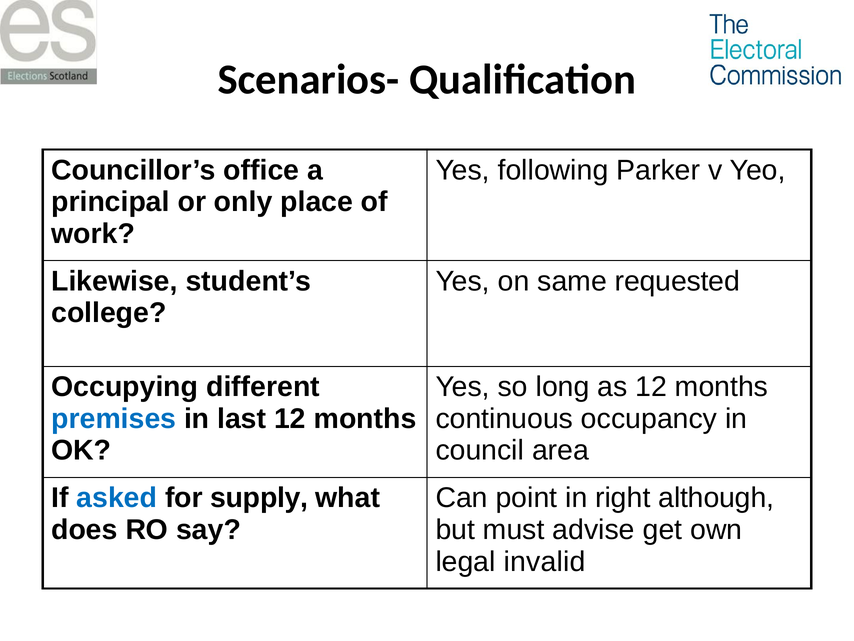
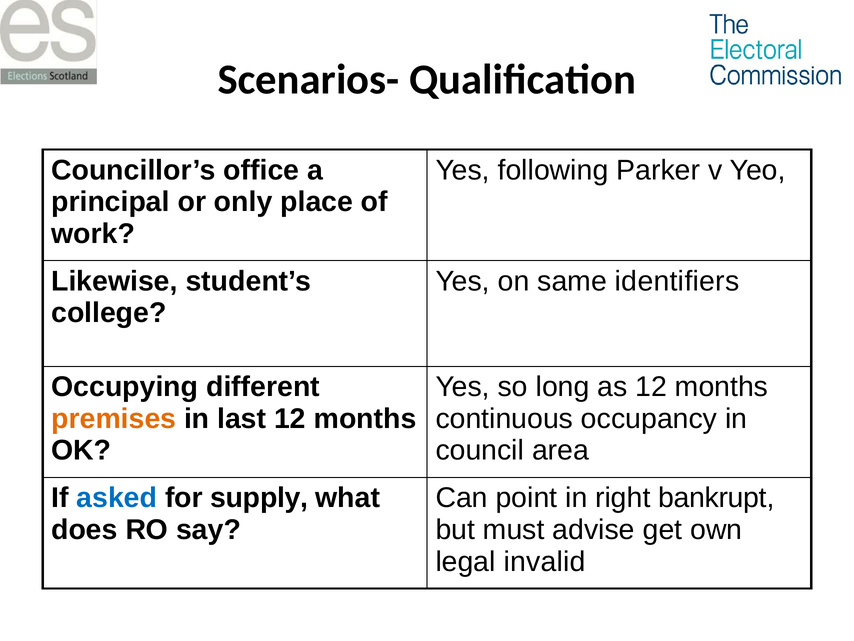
requested: requested -> identifiers (677, 281)
premises colour: blue -> orange (114, 418)
although: although -> bankrupt (716, 498)
